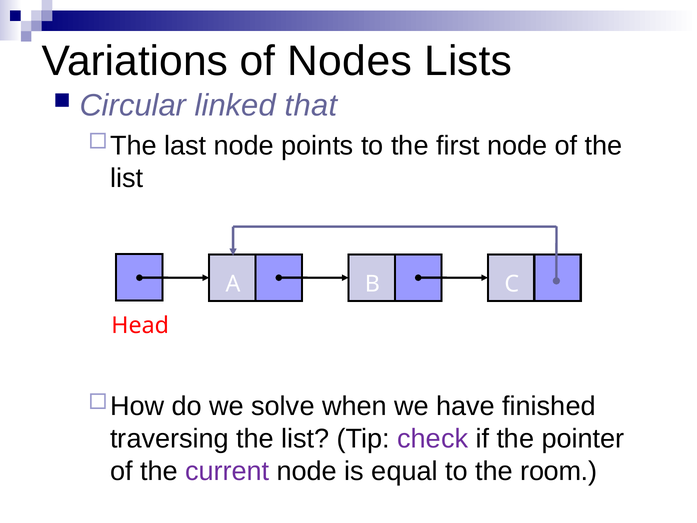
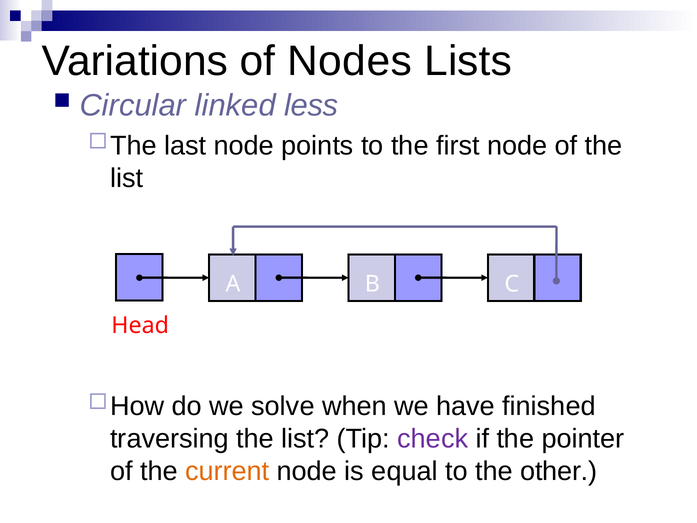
that: that -> less (311, 106)
current colour: purple -> orange (227, 471)
room: room -> other (559, 471)
